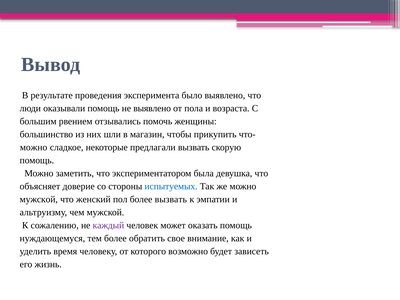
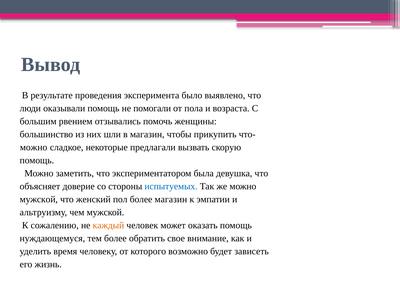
не выявлено: выявлено -> помогали (152, 108)
более вызвать: вызвать -> магазин (171, 199)
каждый colour: purple -> orange (108, 225)
